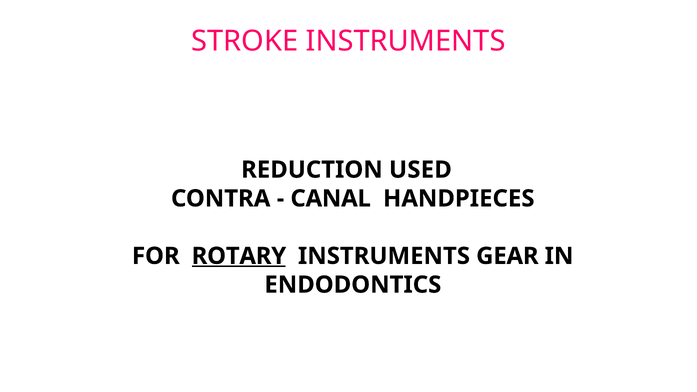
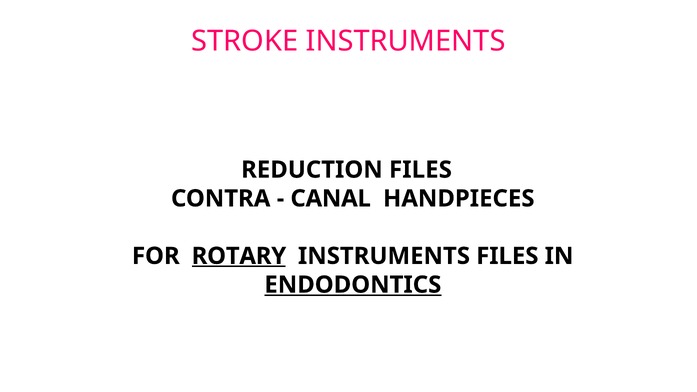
REDUCTION USED: USED -> FILES (420, 170)
INSTRUMENTS GEAR: GEAR -> FILES (507, 256)
ENDODONTICS underline: none -> present (353, 285)
